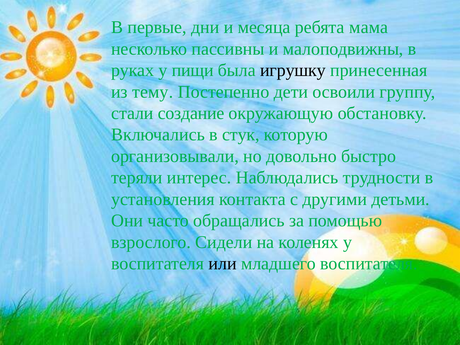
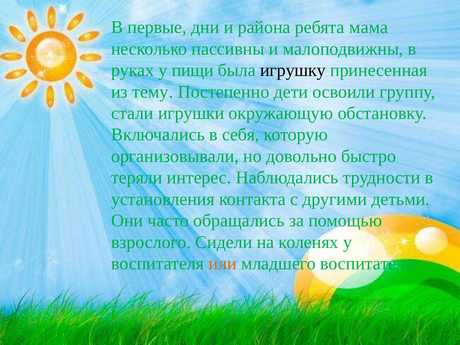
месяца: месяца -> района (264, 27)
создание: создание -> игрушки (191, 113)
стук: стук -> себя (241, 135)
или colour: black -> orange (223, 264)
